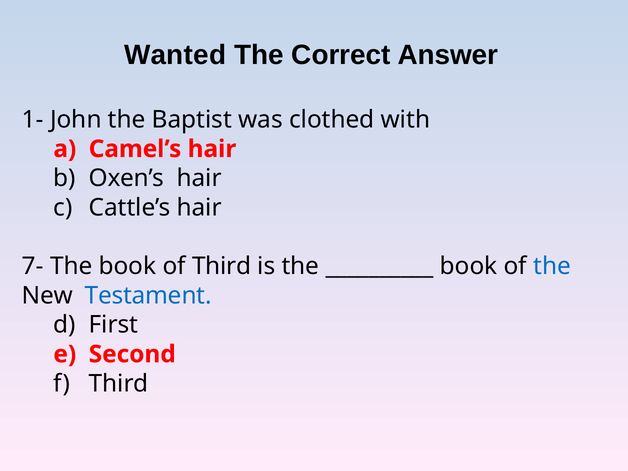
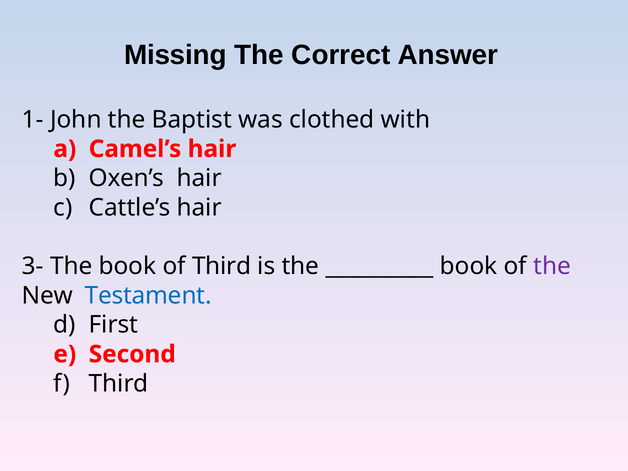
Wanted: Wanted -> Missing (175, 55)
7-: 7- -> 3- (33, 266)
the colour: blue -> purple (552, 266)
